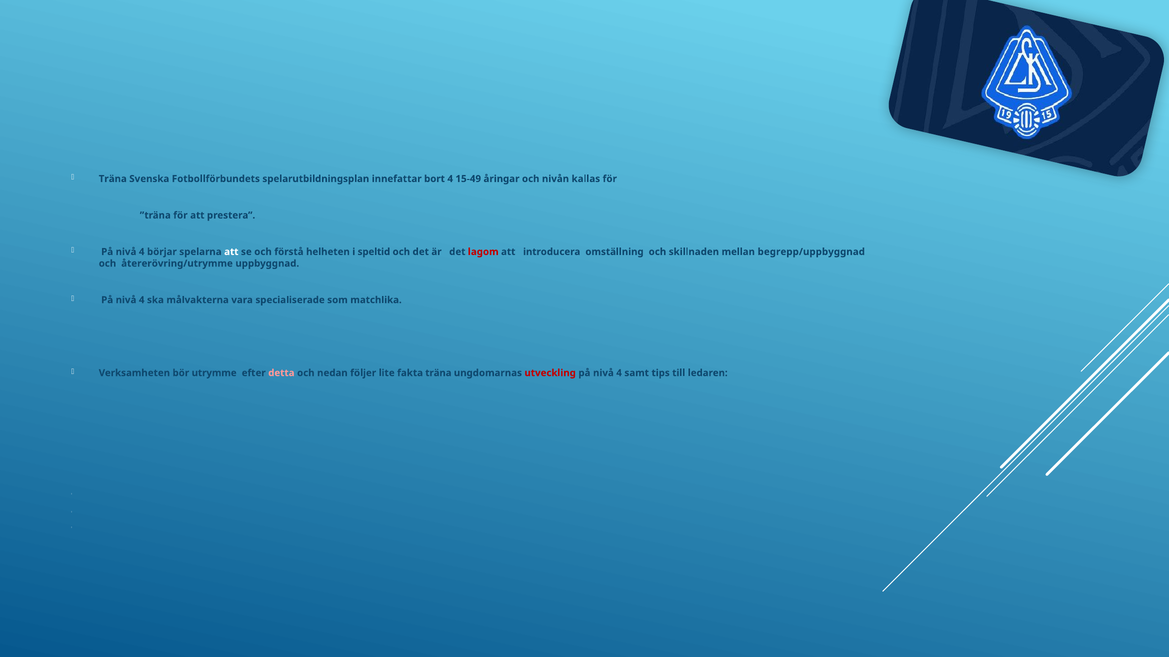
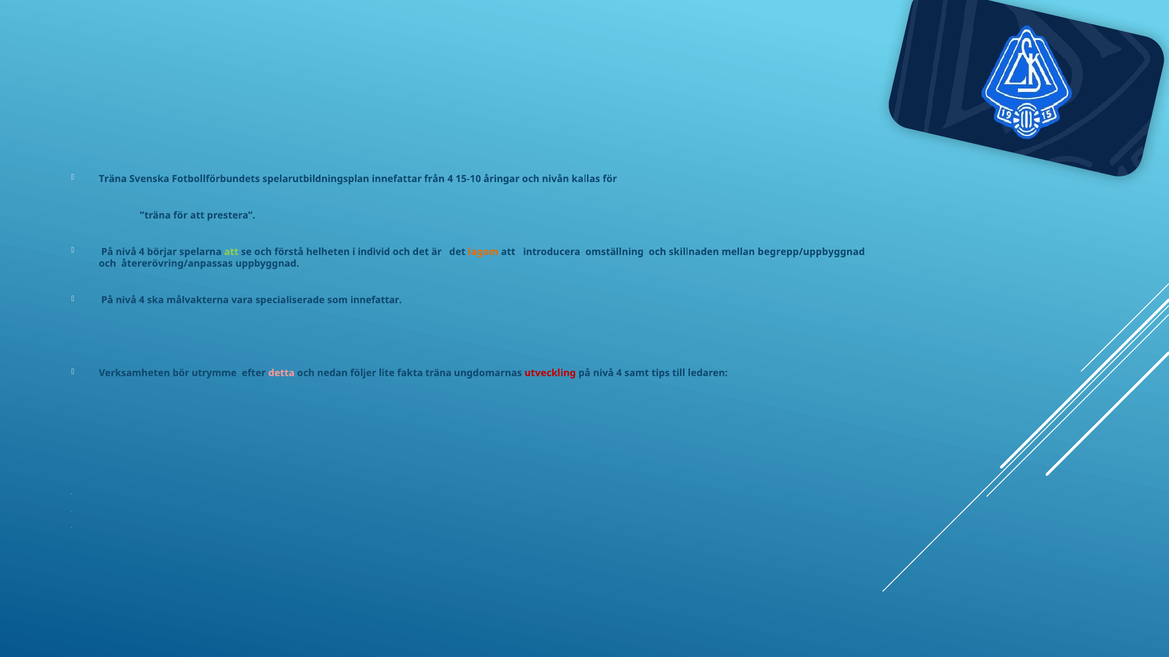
bort: bort -> från (434, 179)
15-49: 15-49 -> 15-10 (468, 179)
att colour: white -> light green (231, 252)
speltid: speltid -> individ (374, 252)
lagom colour: red -> orange (483, 252)
återerövring/utrymme: återerövring/utrymme -> återerövring/anpassas (177, 264)
som matchlika: matchlika -> innefattar (376, 300)
